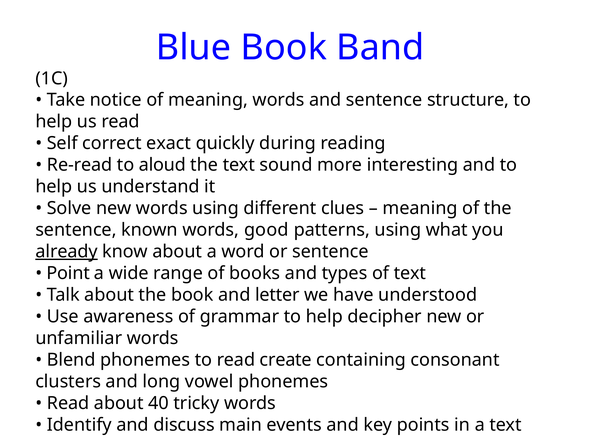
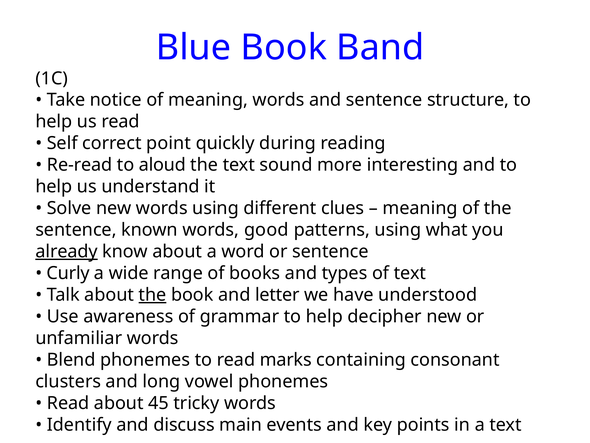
exact: exact -> point (169, 143)
Point: Point -> Curly (68, 273)
the underline: none -> present (153, 295)
create: create -> marks (286, 359)
40: 40 -> 45 (159, 403)
